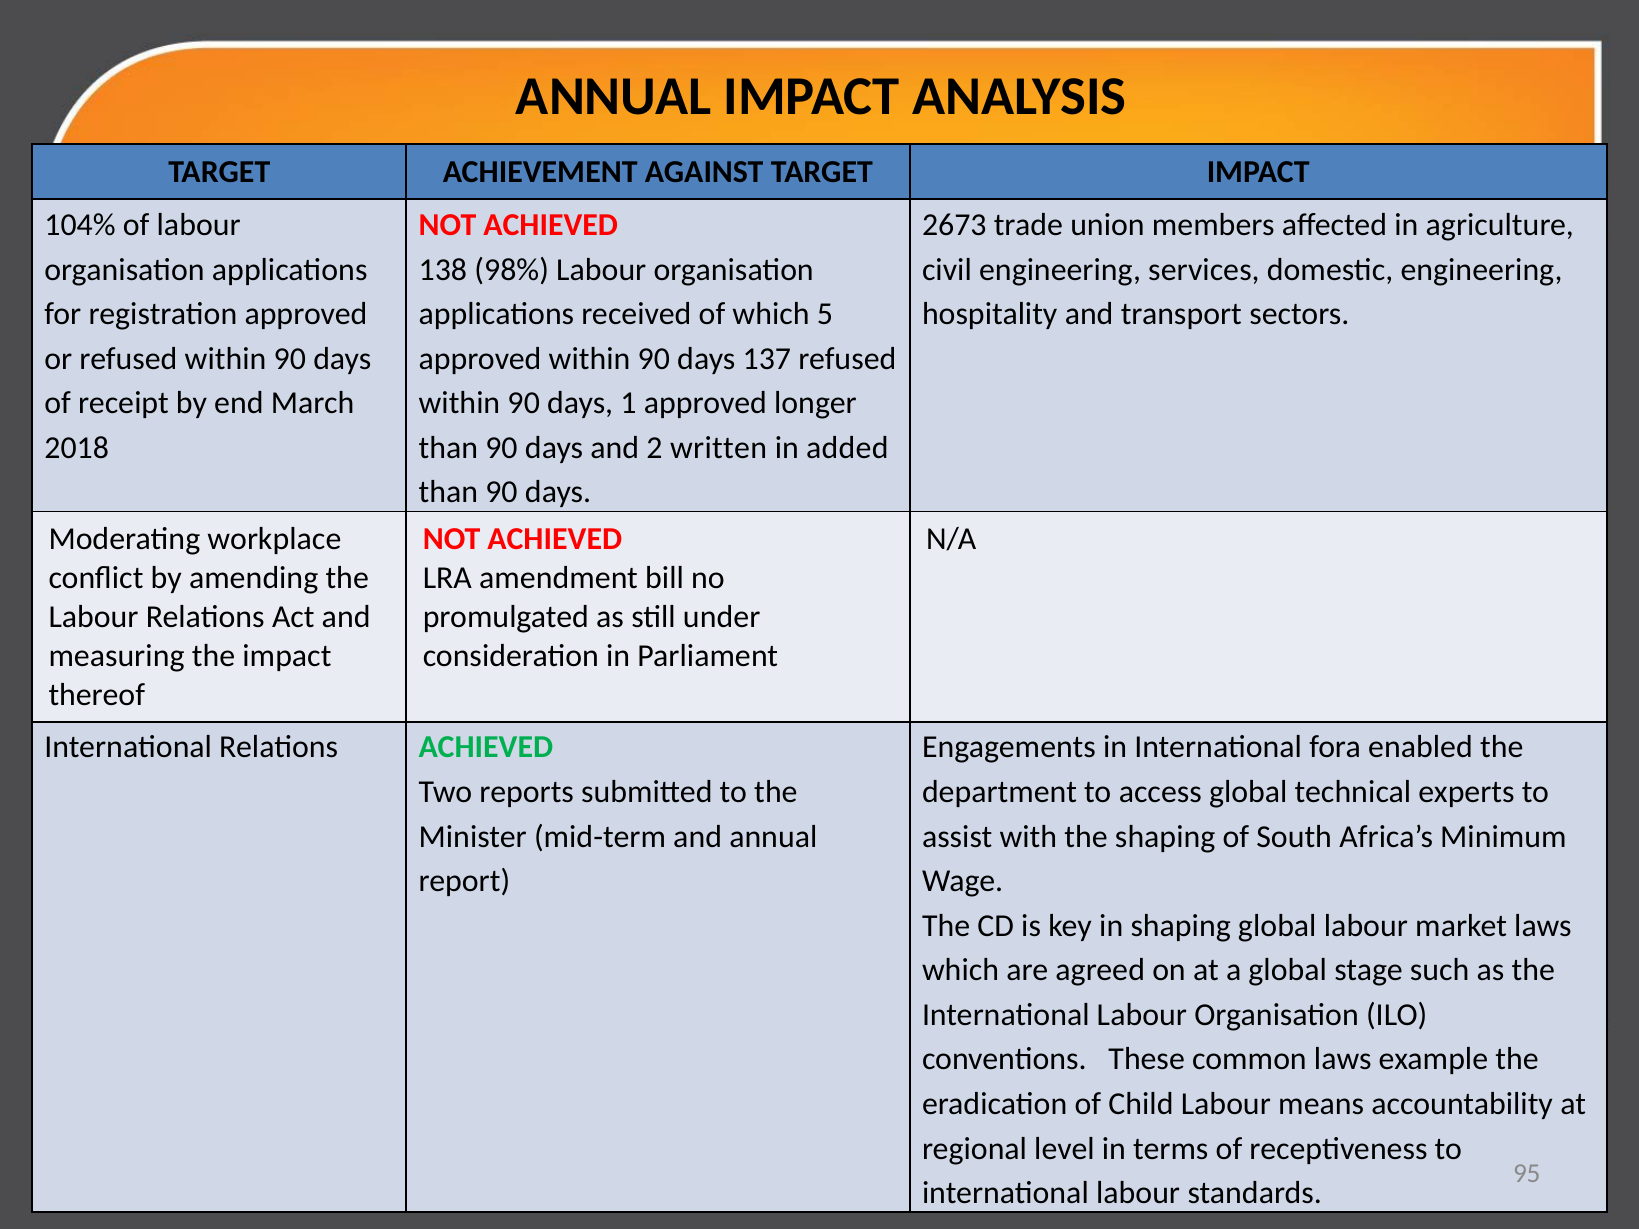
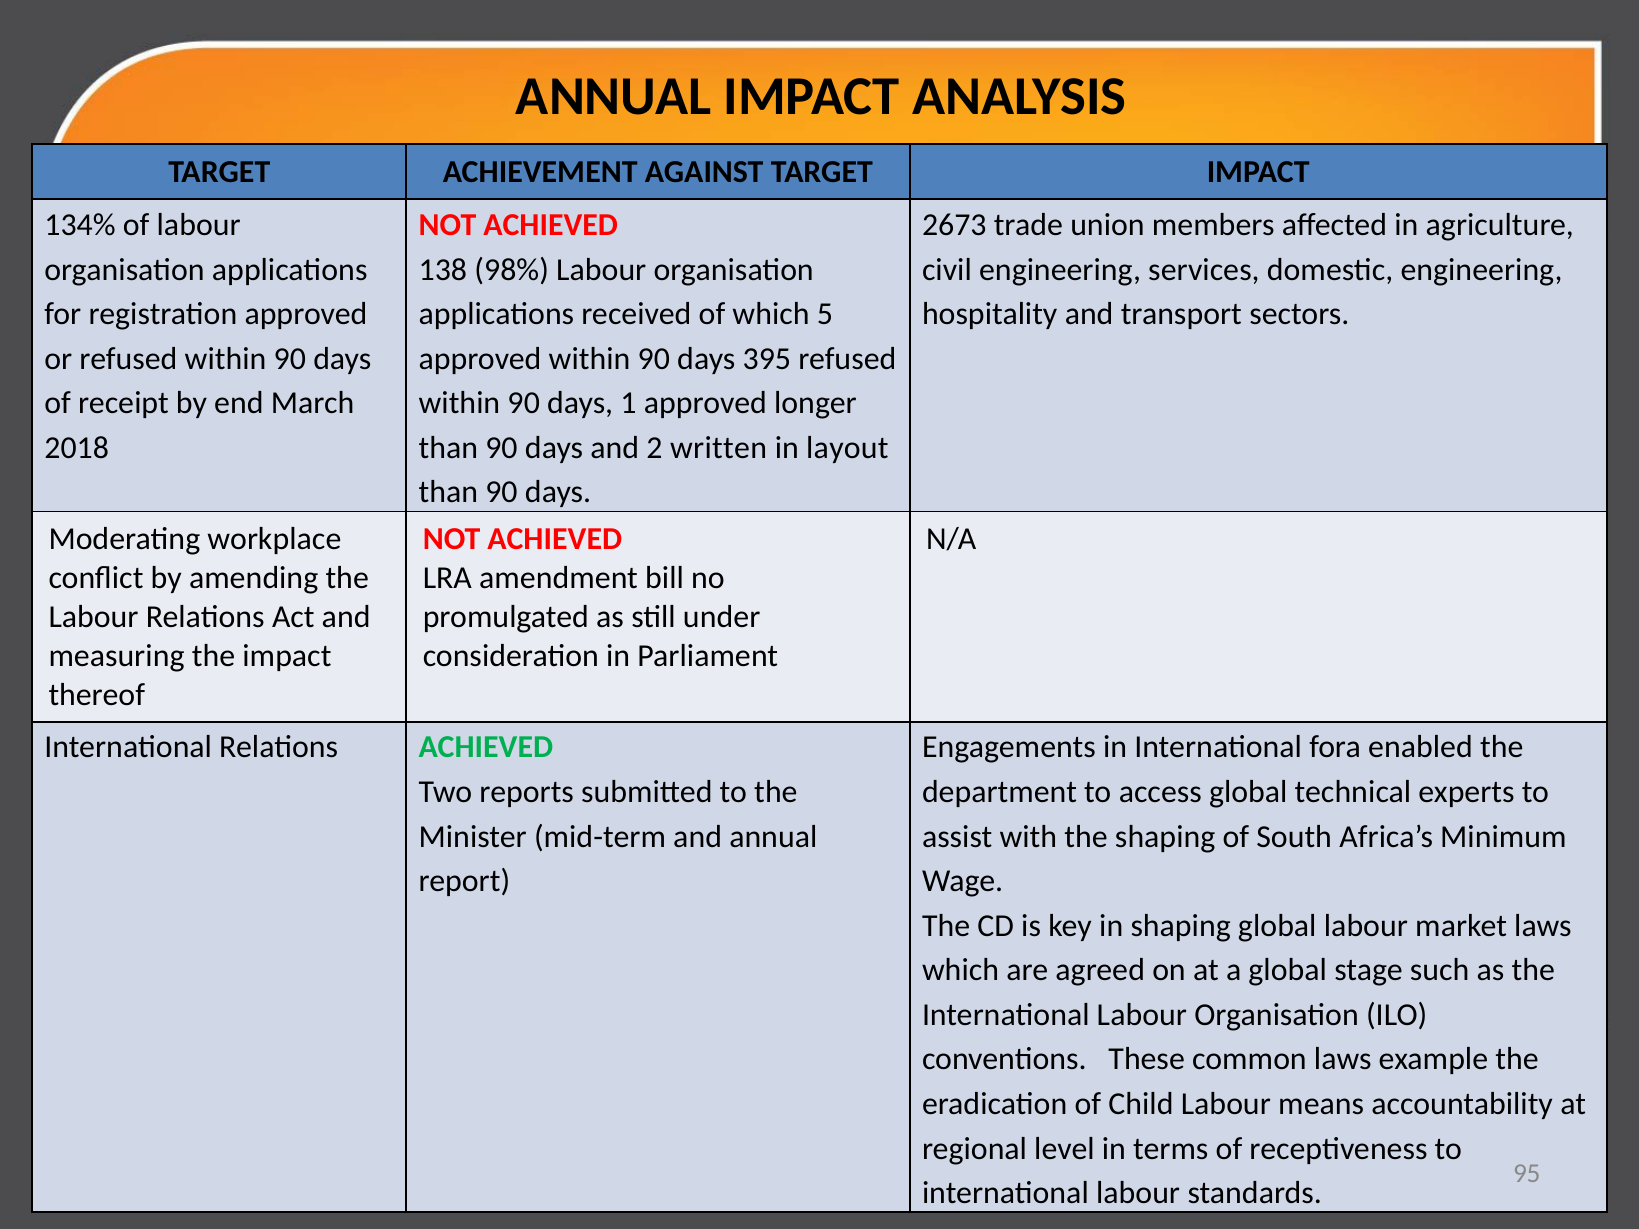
104%: 104% -> 134% (80, 225)
137: 137 -> 395 (767, 359)
added: added -> layout (847, 448)
